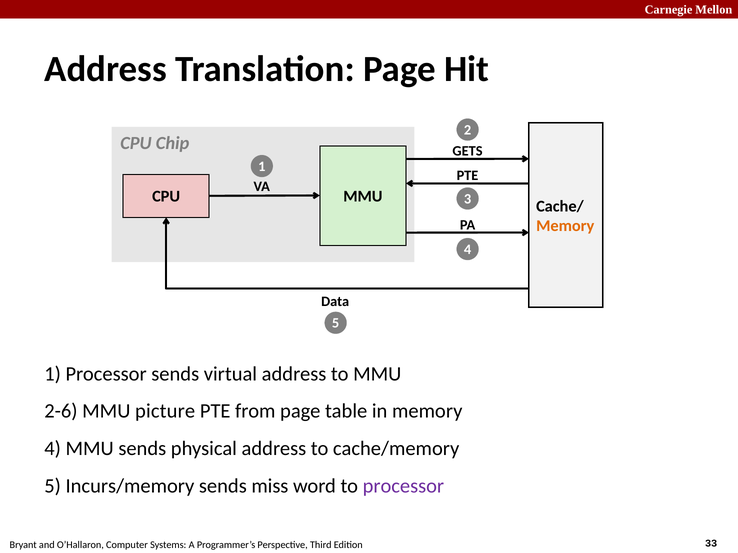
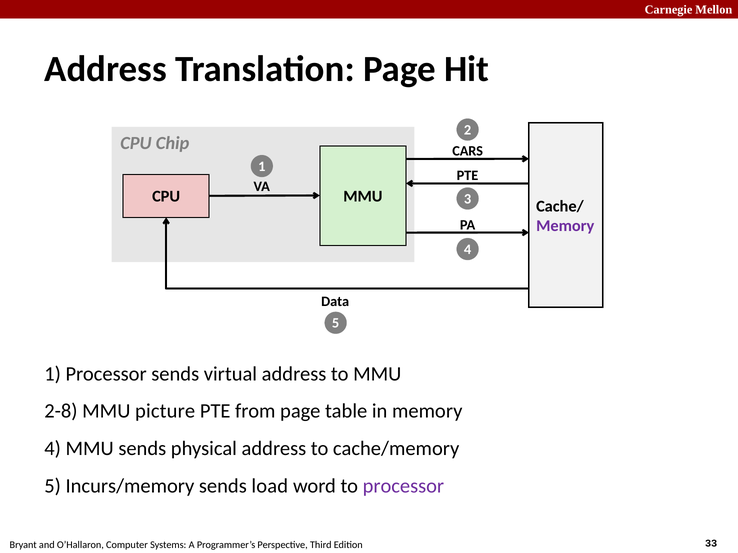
GETS: GETS -> CARS (468, 151)
Memory colour: orange -> purple (565, 226)
2-6: 2-6 -> 2-8 (61, 412)
miss: miss -> load (270, 486)
